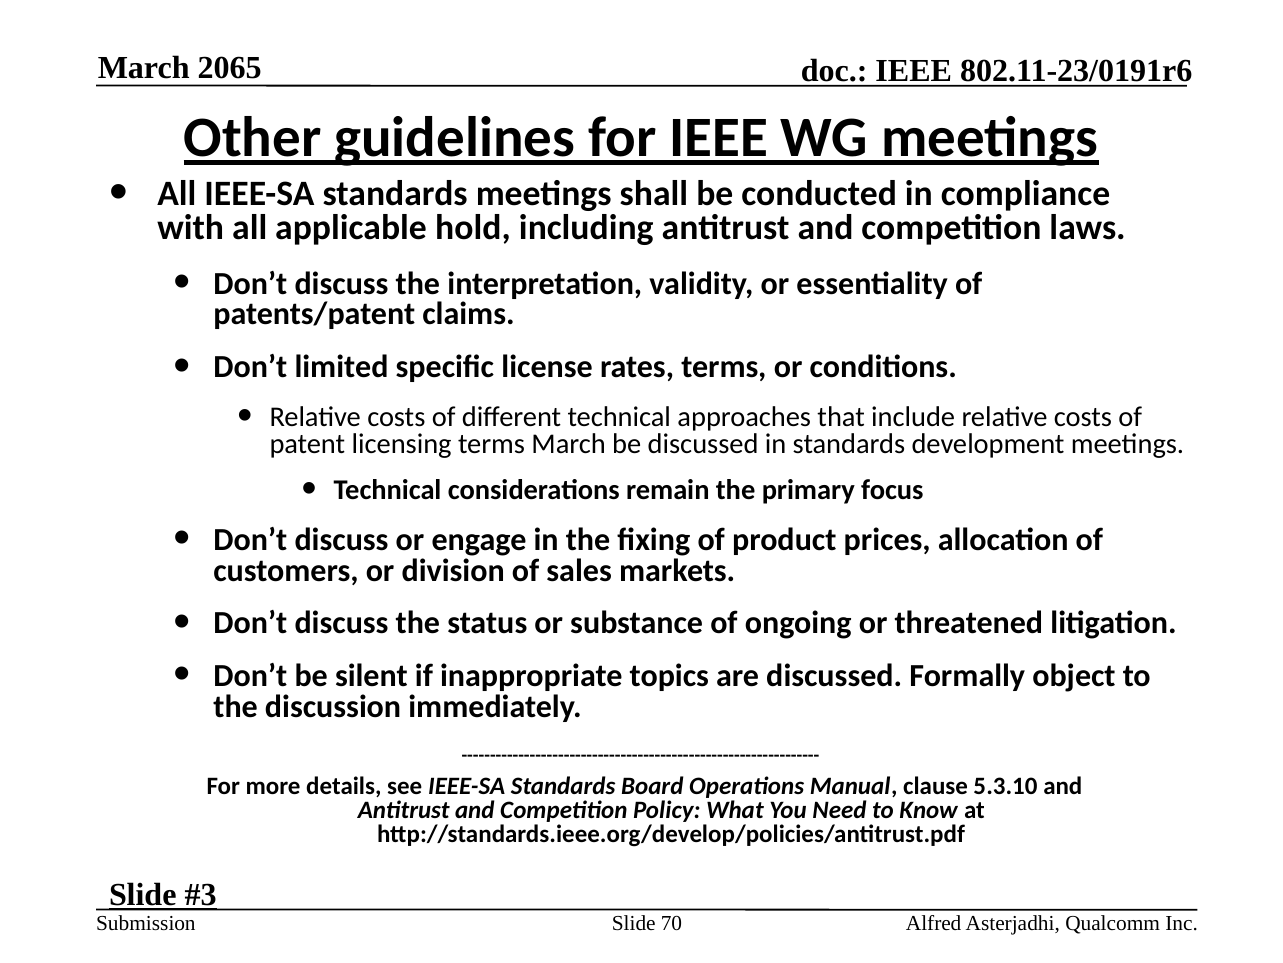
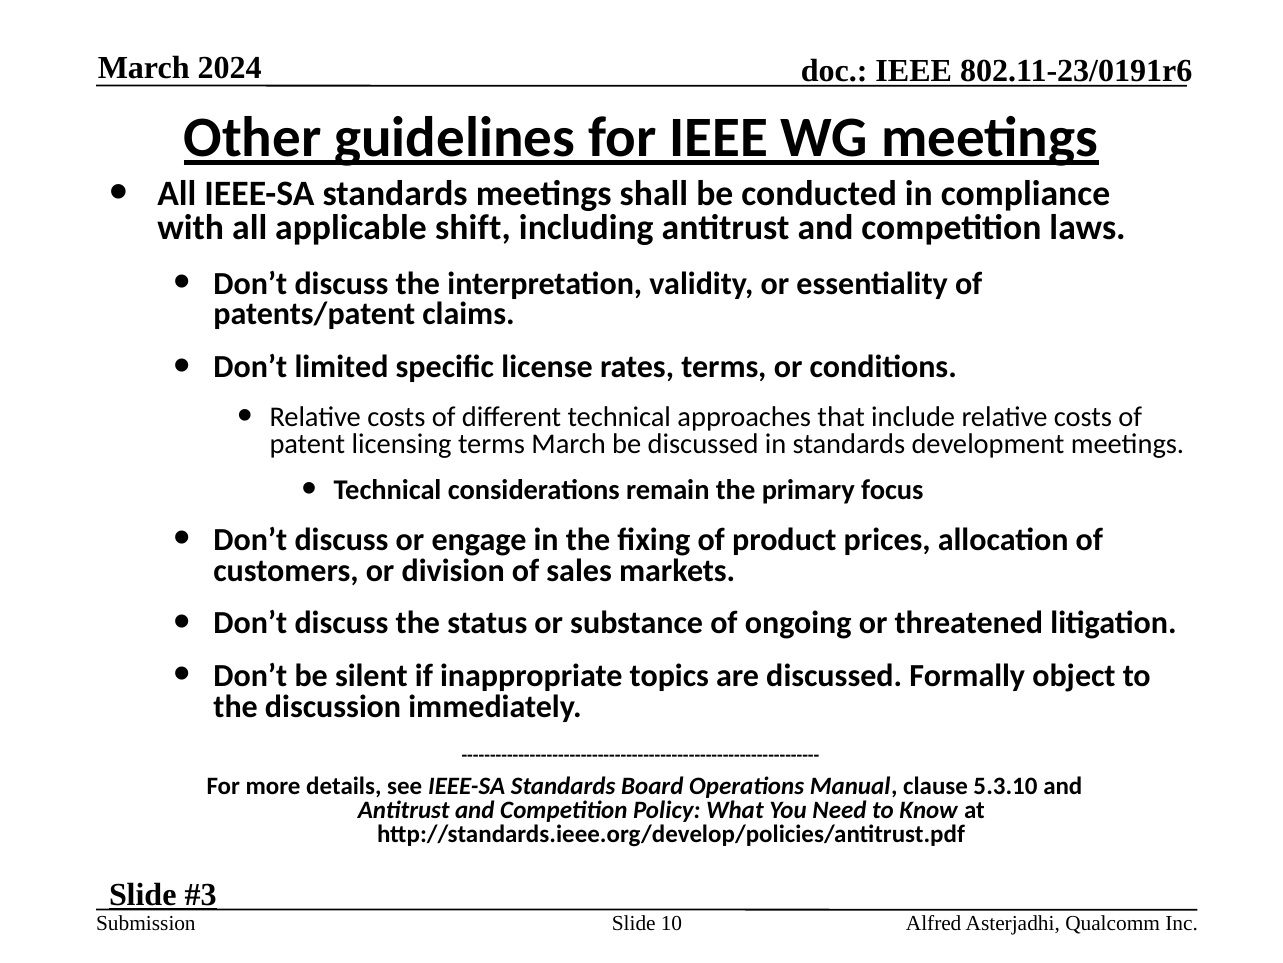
2065: 2065 -> 2024 (230, 68)
hold: hold -> shift (473, 227)
70: 70 -> 10 (671, 923)
